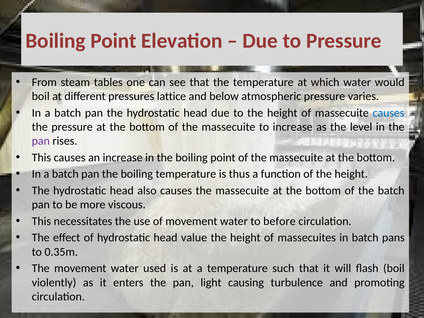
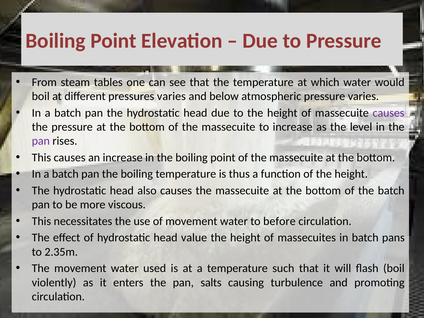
pressures lattice: lattice -> varies (171, 96)
causes colour: blue -> purple (389, 113)
0.35m: 0.35m -> 2.35m (61, 252)
light: light -> salts (211, 282)
